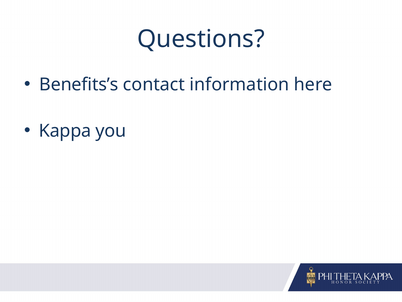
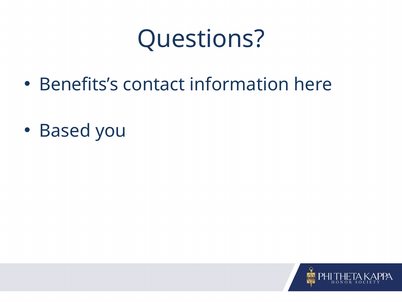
Kappa: Kappa -> Based (65, 131)
